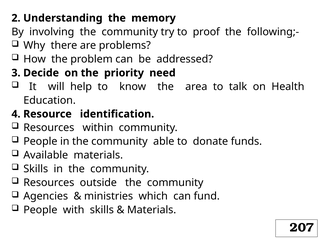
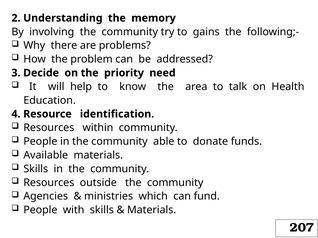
proof: proof -> gains (206, 32)
